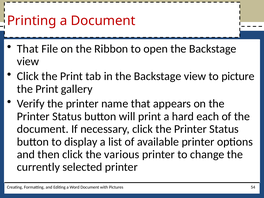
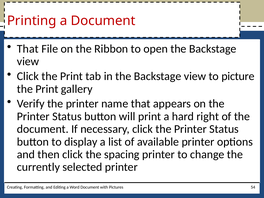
each: each -> right (208, 116)
various: various -> spacing (122, 154)
